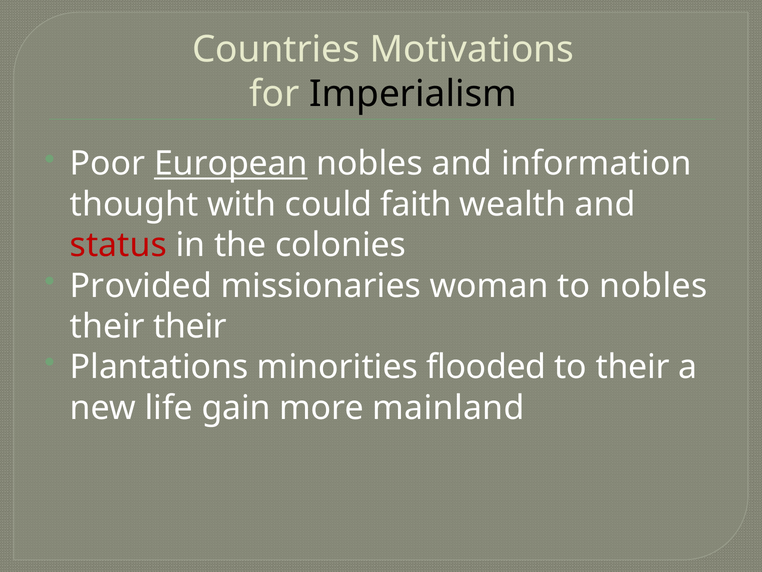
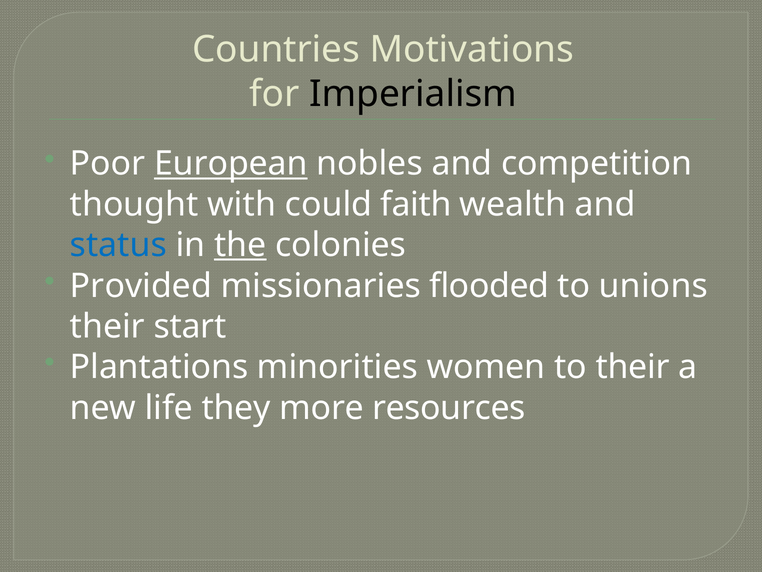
information: information -> competition (597, 164)
status colour: red -> blue (118, 245)
the underline: none -> present (240, 245)
woman: woman -> flooded (489, 286)
to nobles: nobles -> unions (653, 286)
their their: their -> start (190, 326)
flooded: flooded -> women (486, 367)
gain: gain -> they (236, 408)
mainland: mainland -> resources (449, 408)
